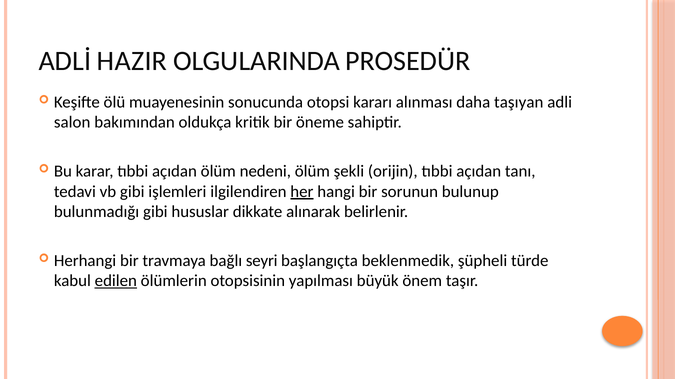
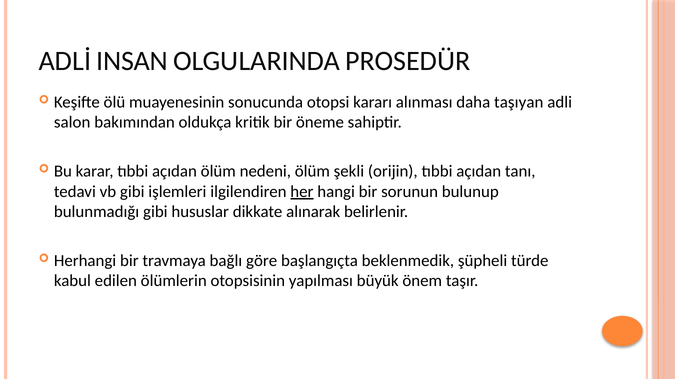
HAZIR: HAZIR -> INSAN (132, 61)
seyri: seyri -> göre (262, 261)
edilen underline: present -> none (116, 281)
